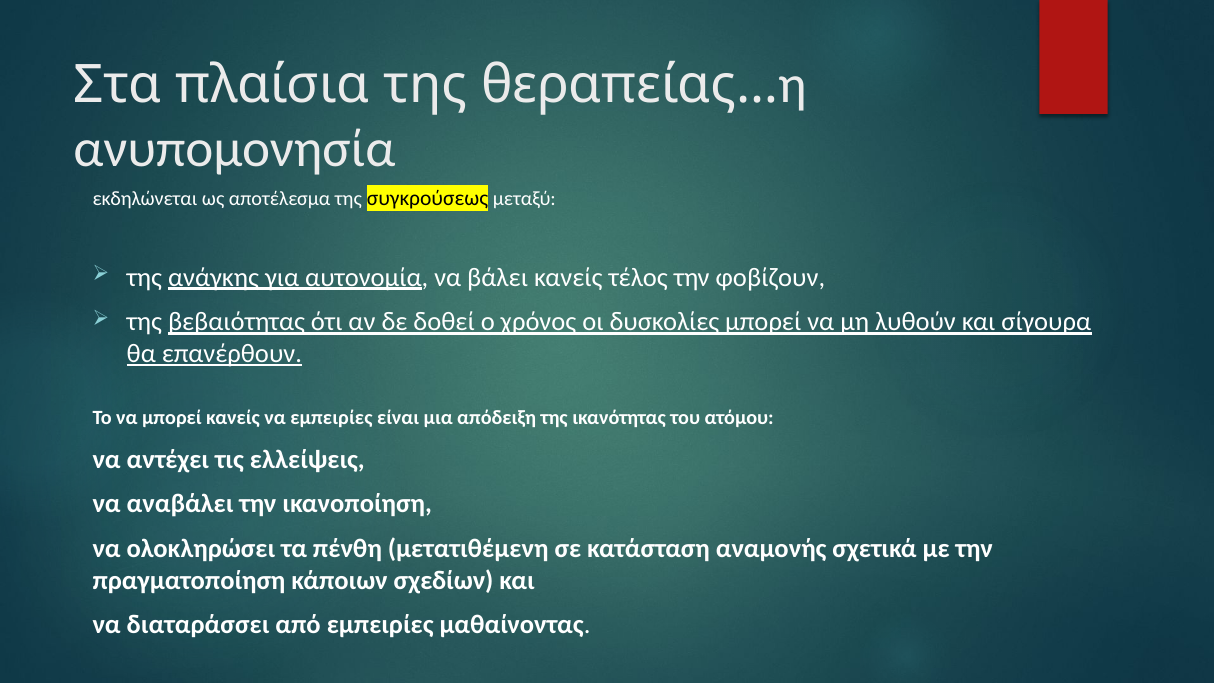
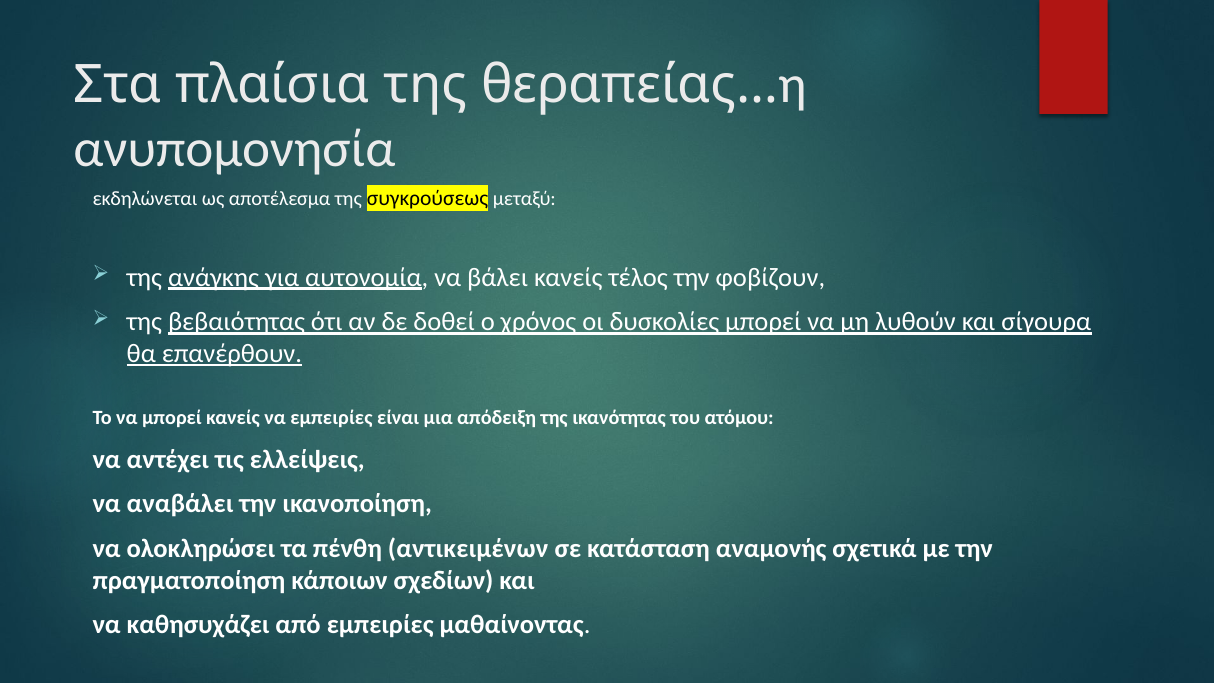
μετατιθέμενη: μετατιθέμενη -> αντικειμένων (468, 548)
διαταράσσει: διαταράσσει -> καθησυχάζει (198, 625)
